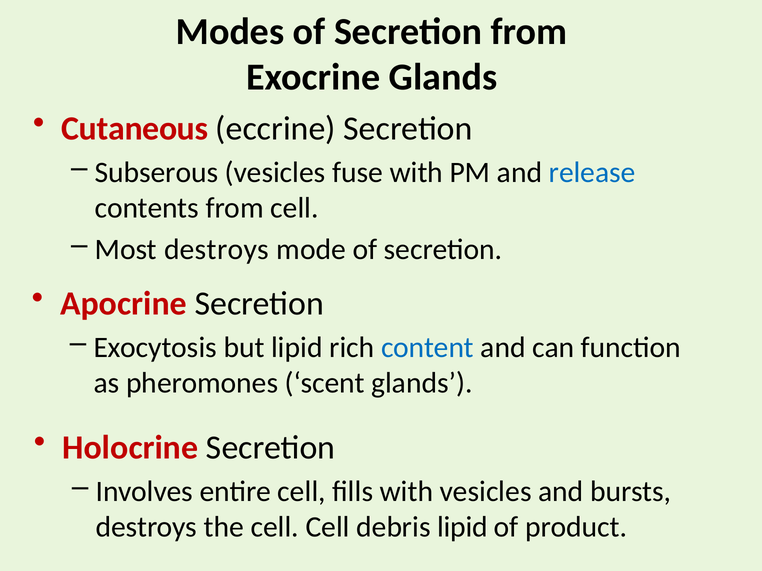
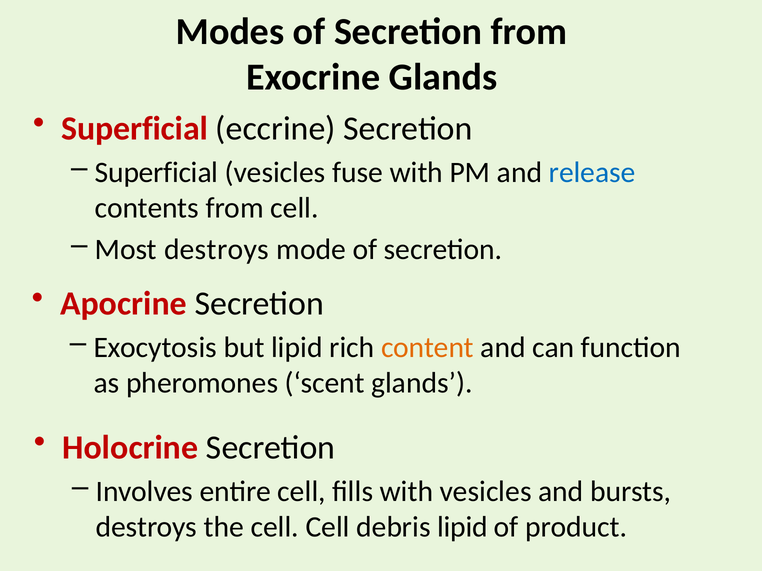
Cutaneous: Cutaneous -> Superficial (135, 129)
Subserous: Subserous -> Superficial (157, 173)
content colour: blue -> orange (427, 348)
